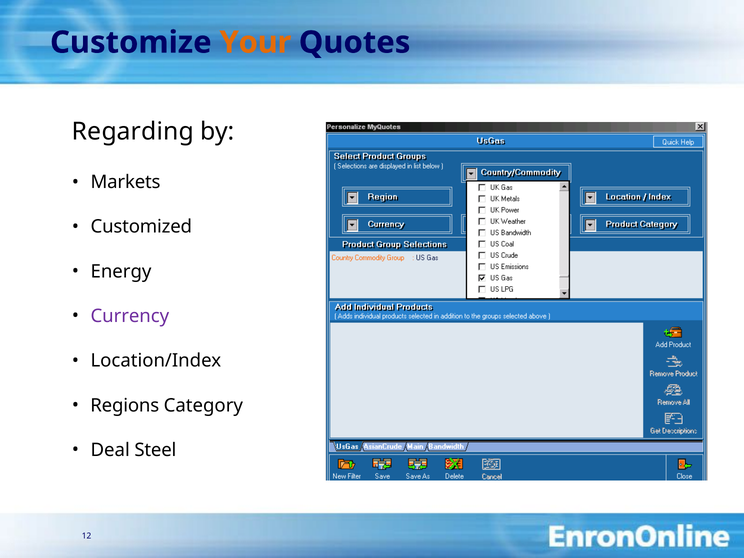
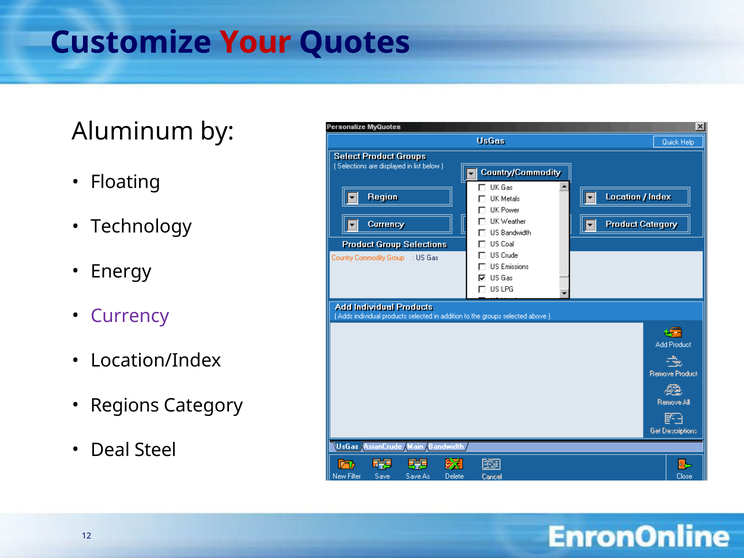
Your colour: orange -> red (255, 42)
Regarding: Regarding -> Aluminum (133, 132)
Markets: Markets -> Floating (125, 182)
Customized: Customized -> Technology (141, 227)
